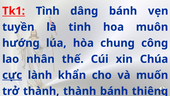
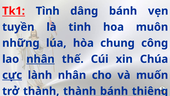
hướng: hướng -> những (21, 43)
nhân underline: none -> present (40, 59)
lành khẩn: khẩn -> nhân (72, 75)
